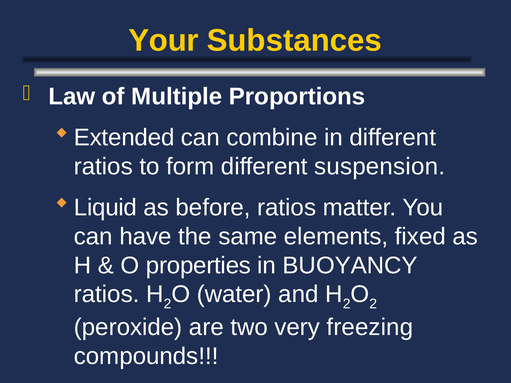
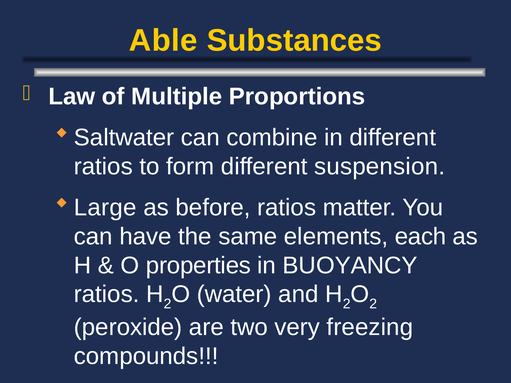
Your: Your -> Able (163, 40)
Extended: Extended -> Saltwater (124, 138)
Liquid: Liquid -> Large (105, 208)
fixed: fixed -> each (421, 237)
